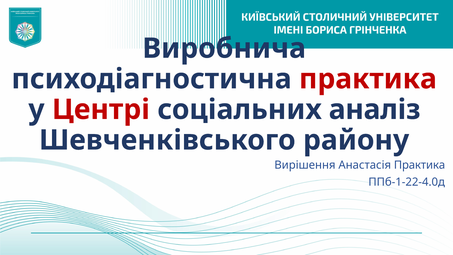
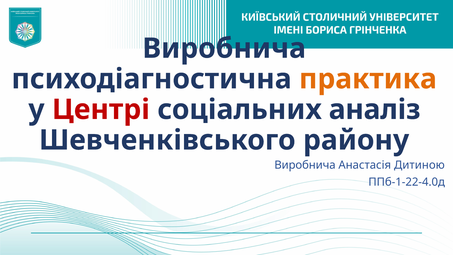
практика colour: red -> orange (368, 79)
Вирішення: Вирішення -> Виробнича (305, 165)
Анастасія Практика: Практика -> Дитиною (419, 165)
